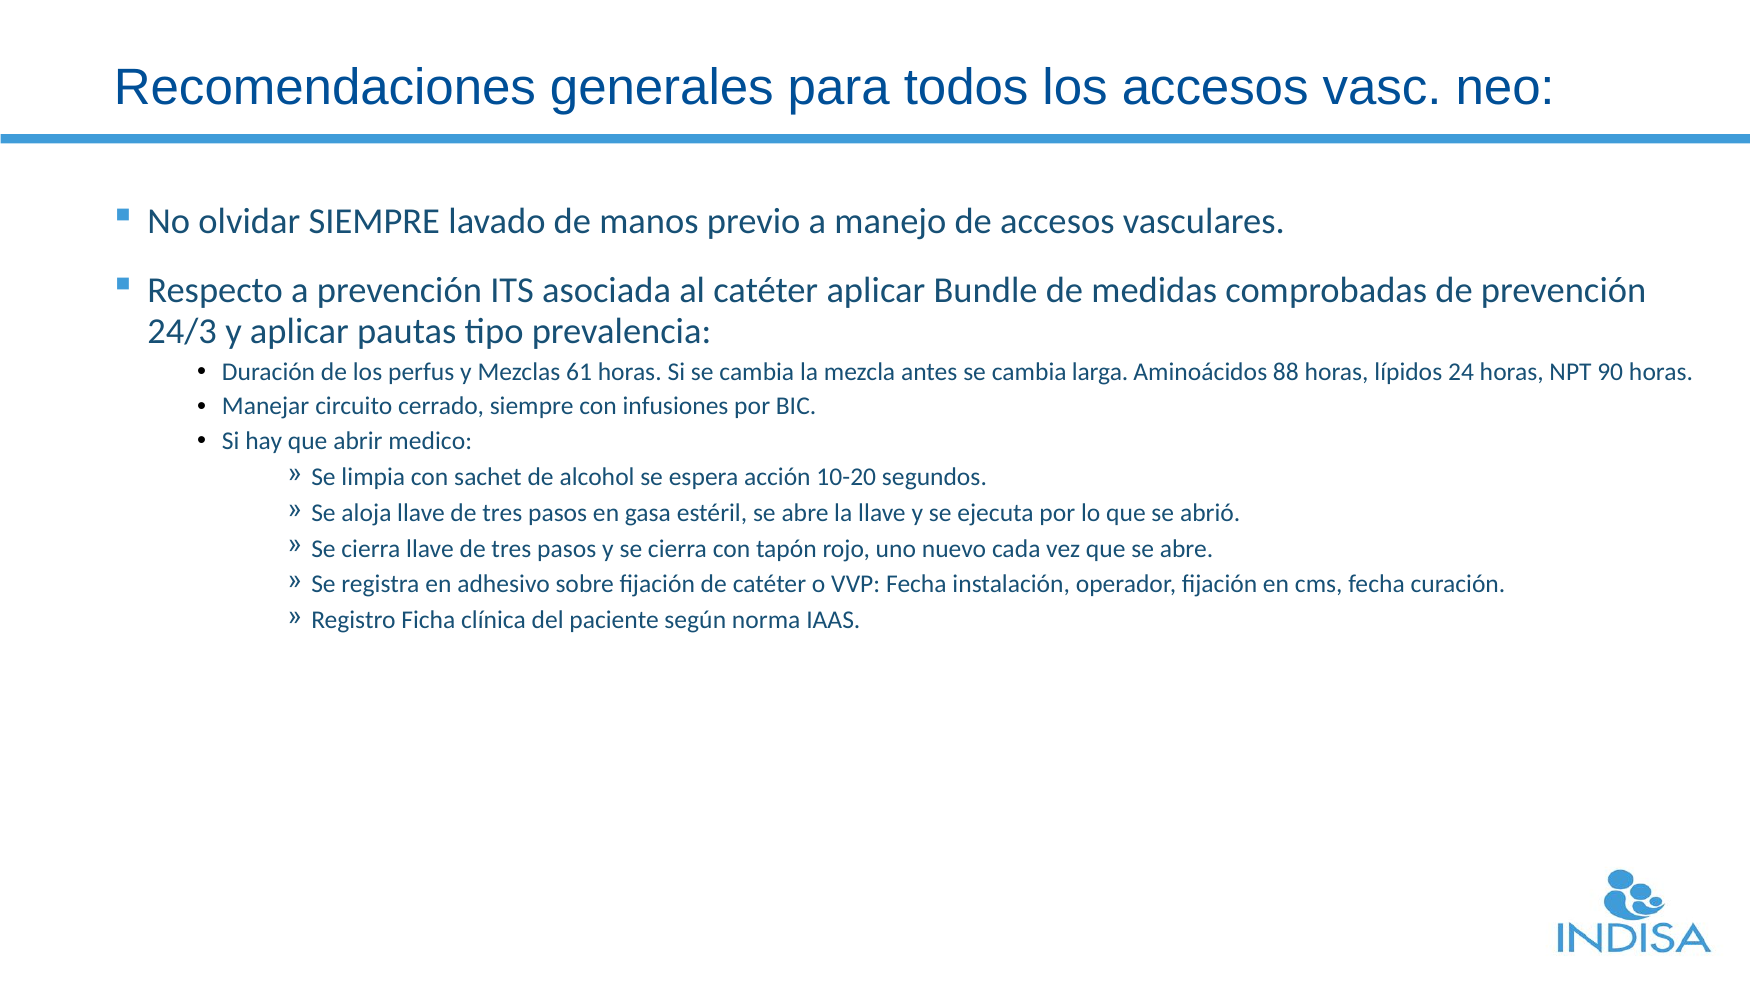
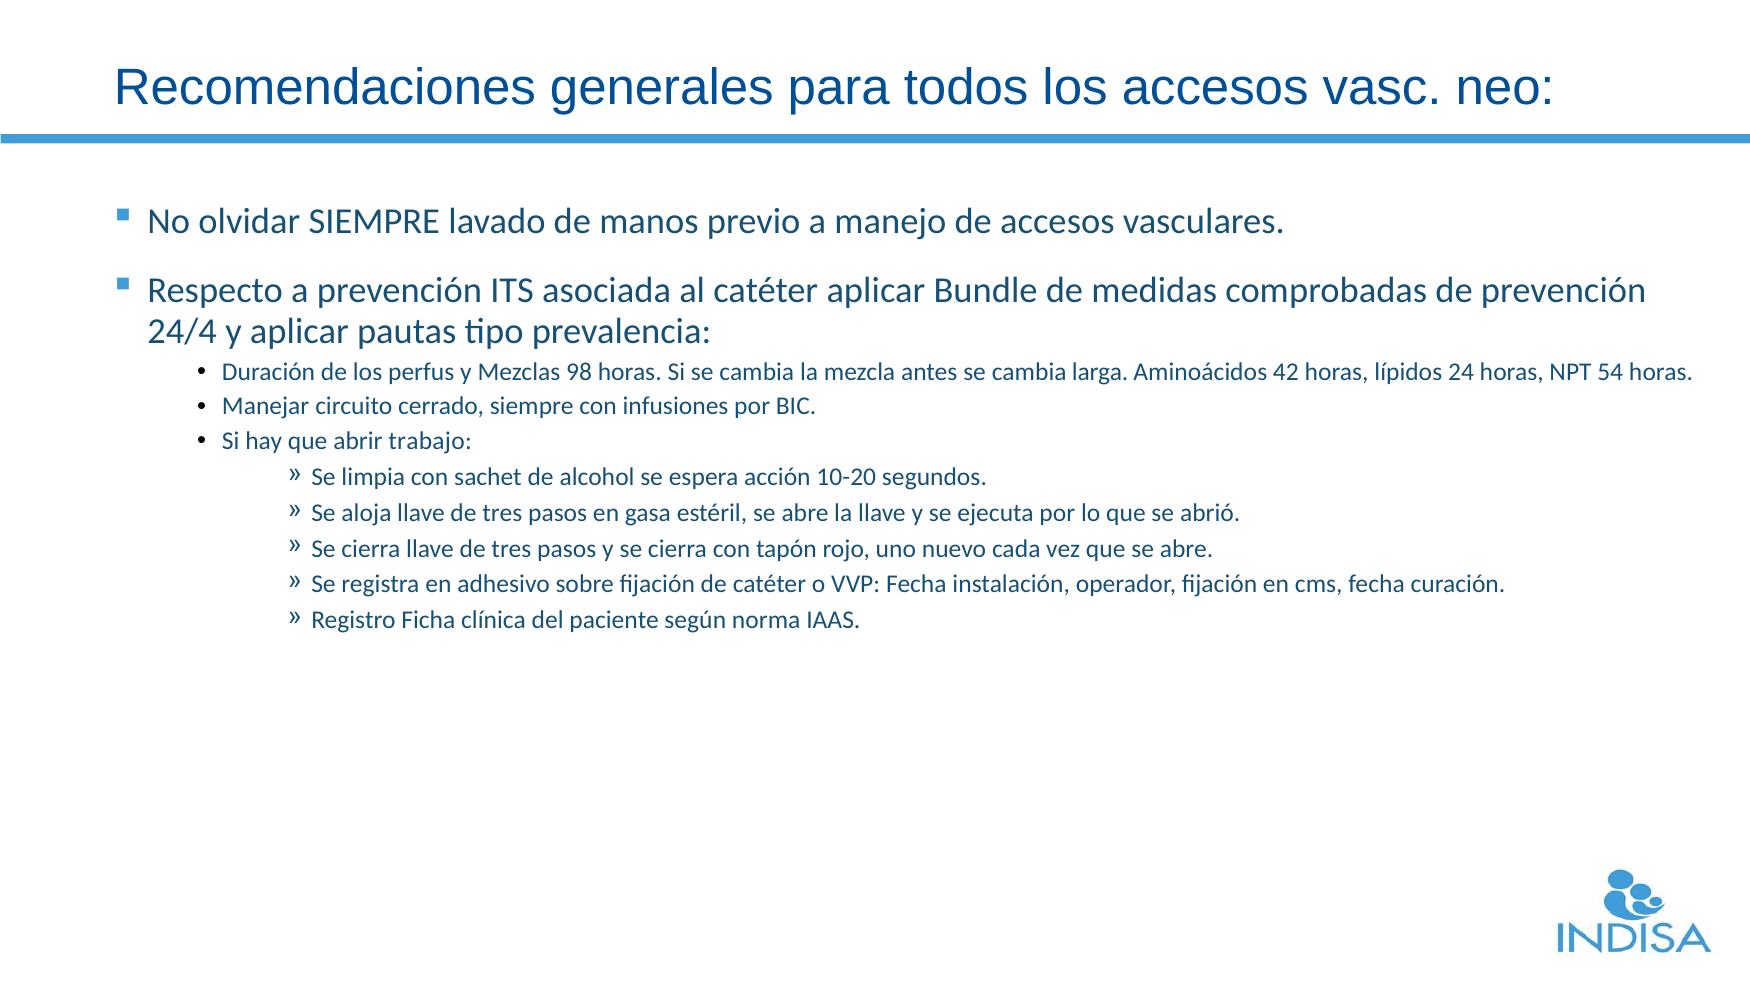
24/3: 24/3 -> 24/4 (182, 332)
61: 61 -> 98 (579, 372)
88: 88 -> 42 (1286, 372)
90: 90 -> 54 (1610, 372)
medico: medico -> trabajo (430, 440)
